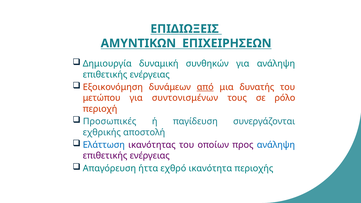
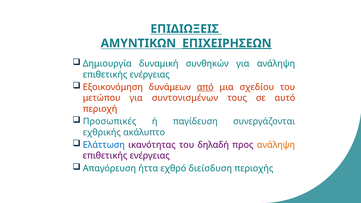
ΕΠΙΧΕΙΡΗΣΕΩΝ underline: none -> present (227, 43)
δυνατής: δυνατής -> σχεδίου (257, 87)
ρόλο: ρόλο -> αυτό (285, 98)
αποστολή: αποστολή -> ακάλυπτο (144, 132)
οποίων: οποίων -> δηλαδή (213, 145)
ανάληψη colour: blue -> orange (276, 145)
ικανότητα: ικανότητα -> διείσδυση (210, 168)
